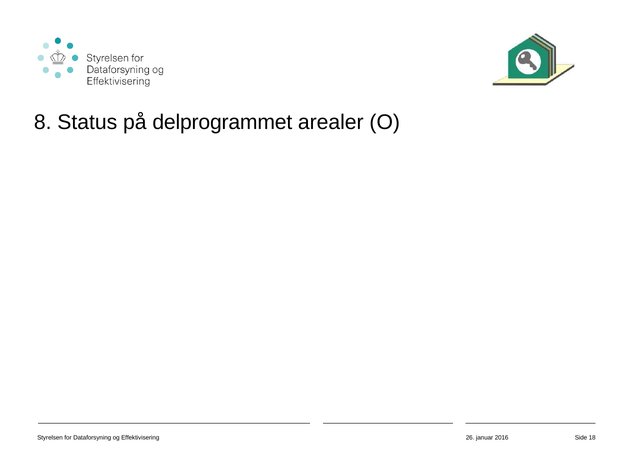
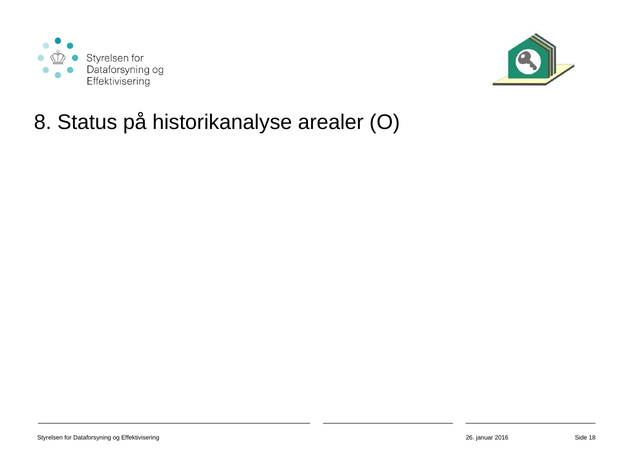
delprogrammet: delprogrammet -> historikanalyse (222, 122)
